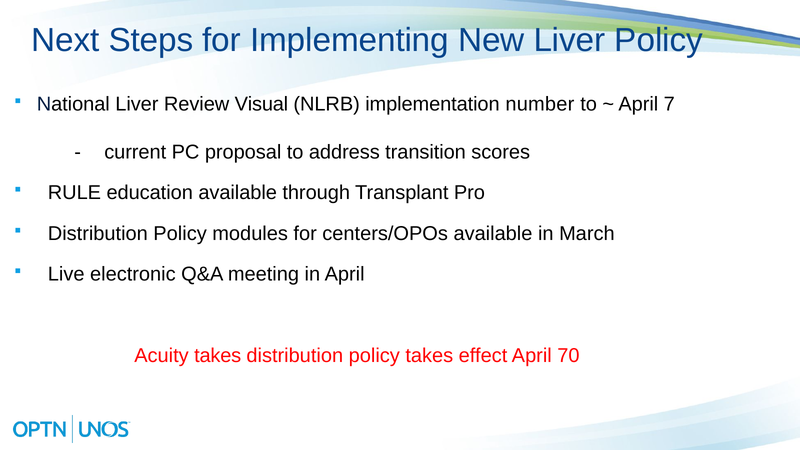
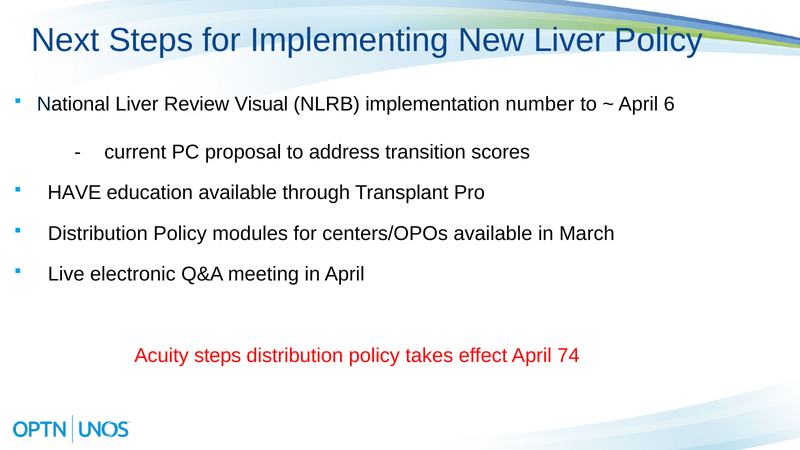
7: 7 -> 6 (669, 104)
RULE: RULE -> HAVE (75, 193)
Acuity takes: takes -> steps (218, 356)
70: 70 -> 74 (568, 356)
